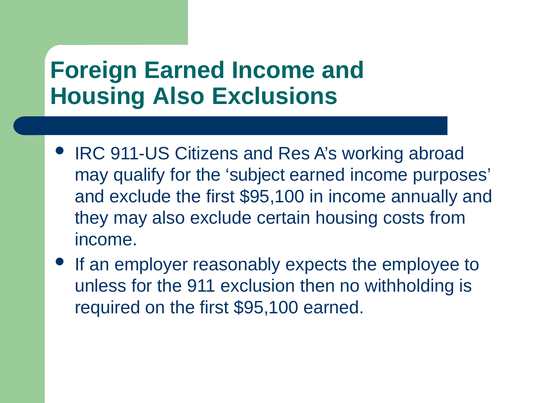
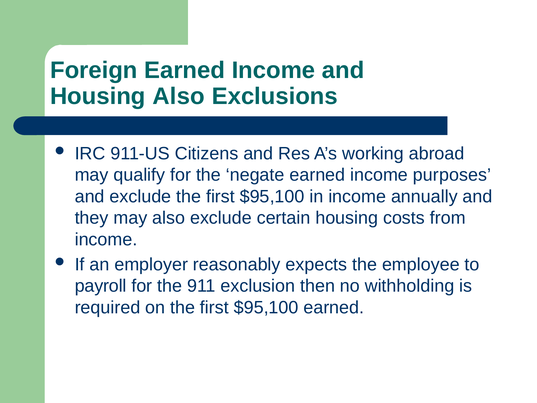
subject: subject -> negate (255, 175)
unless: unless -> payroll (101, 286)
